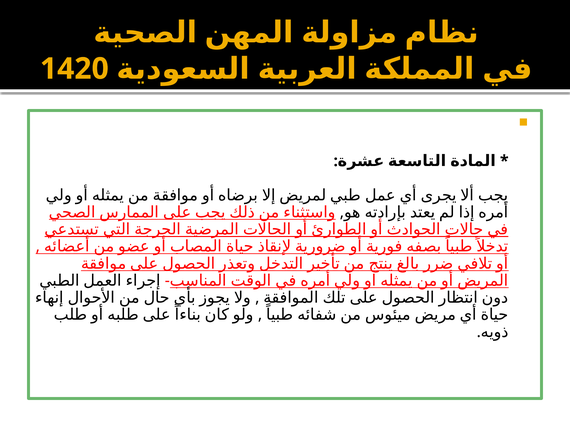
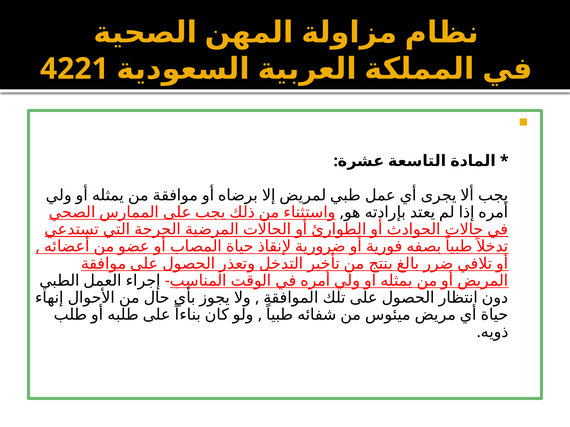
1420: 1420 -> 4221 (74, 69)
